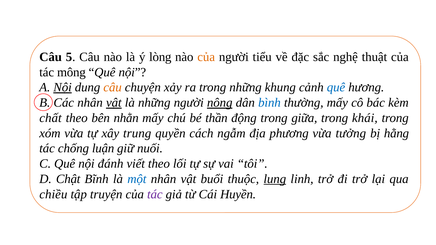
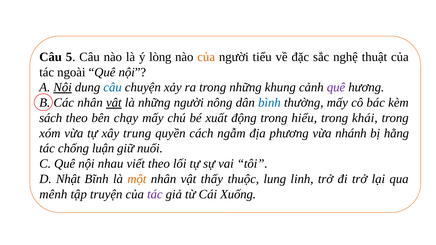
mông: mông -> ngoài (71, 72)
câu colour: orange -> blue (113, 88)
quê colour: blue -> purple (336, 88)
nông underline: present -> none (220, 103)
chất: chất -> sách (51, 118)
nhằn: nhằn -> chạy (126, 118)
thần: thần -> xuất (216, 118)
giữa: giữa -> hiểu (304, 118)
tưởng: tưởng -> nhánh (351, 133)
đánh: đánh -> nhau (111, 164)
Chật: Chật -> Nhật (68, 179)
một colour: blue -> orange (137, 179)
buổi: buổi -> thấy (212, 179)
lung underline: present -> none (275, 179)
chiều: chiều -> mênh (53, 194)
Huyền: Huyền -> Xuống (238, 194)
